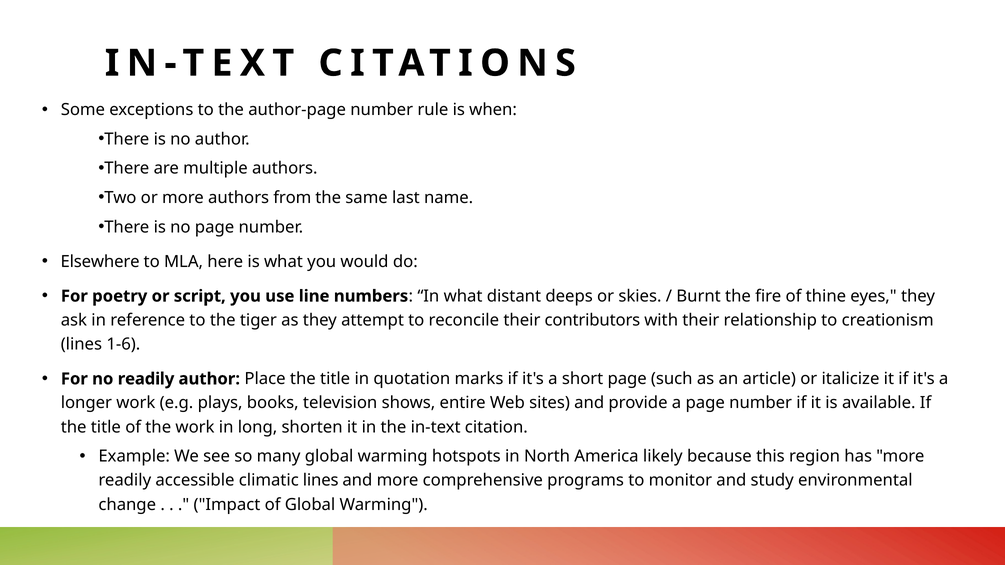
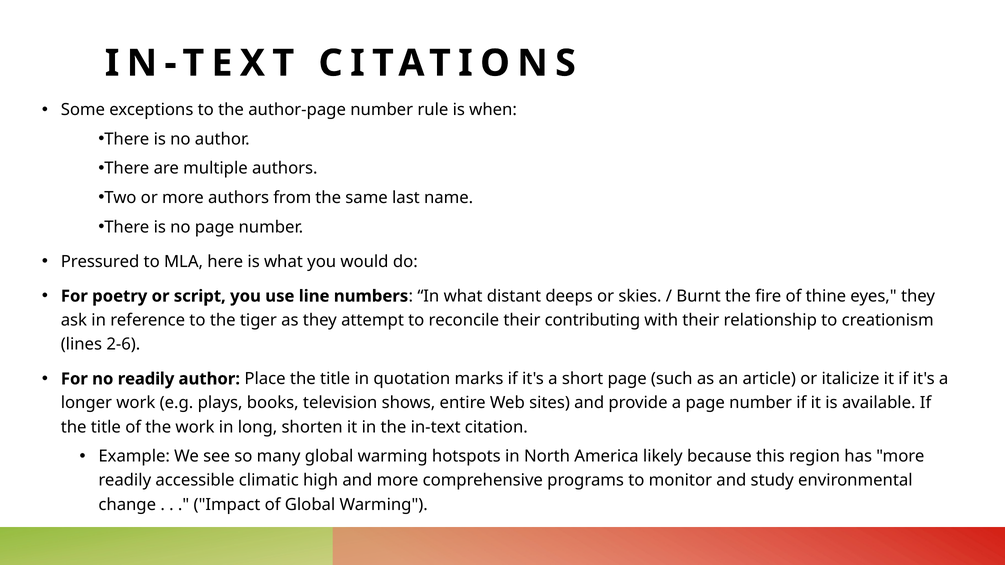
Elsewhere: Elsewhere -> Pressured (100, 262)
contributors: contributors -> contributing (592, 320)
1-6: 1-6 -> 2-6 (123, 344)
climatic lines: lines -> high (321, 481)
